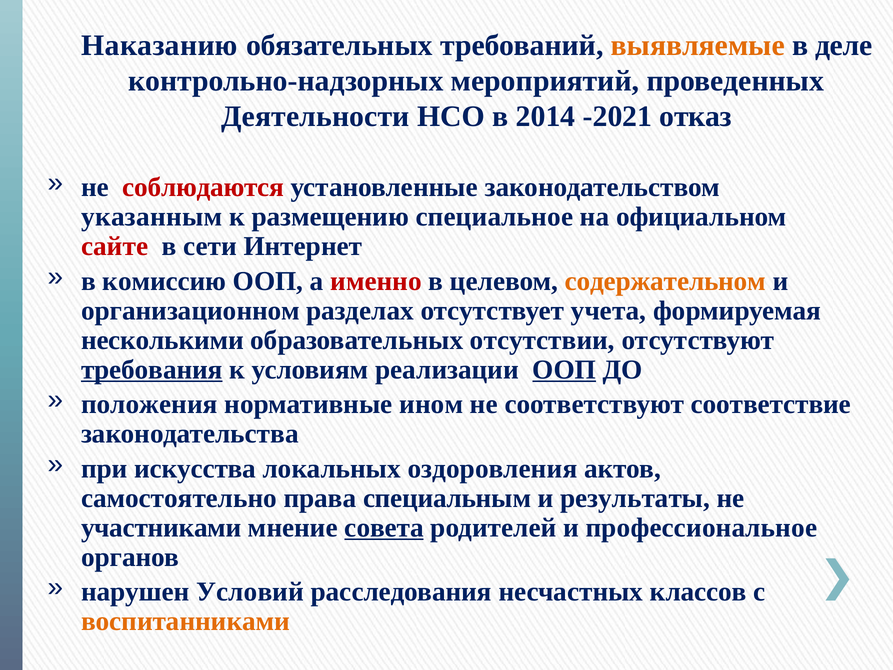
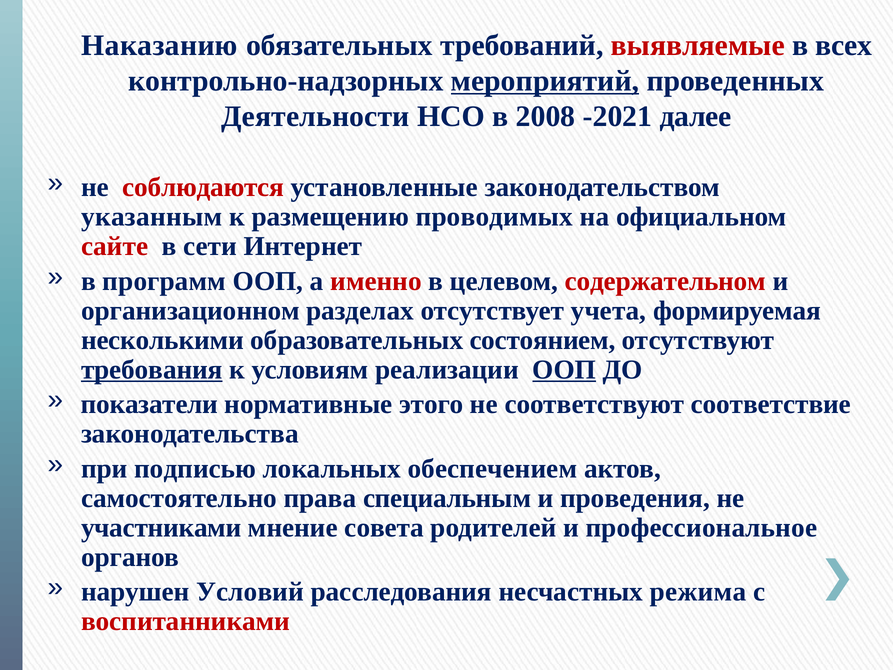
выявляемые colour: orange -> red (698, 45)
деле: деле -> всех (844, 45)
мероприятий underline: none -> present (545, 81)
2014: 2014 -> 2008 (546, 117)
отказ: отказ -> далее (696, 117)
специальное: специальное -> проводимых (494, 217)
комиссию: комиссию -> программ (164, 281)
содержательном colour: orange -> red (665, 281)
отсутствии: отсутствии -> состоянием (543, 340)
положения: положения -> показатели (149, 404)
ином: ином -> этого (431, 404)
искусства: искусства -> подписью (195, 468)
оздоровления: оздоровления -> обеспечением (492, 468)
результаты: результаты -> проведения (635, 498)
совета underline: present -> none (384, 527)
классов: классов -> режима (698, 592)
воспитанниками colour: orange -> red (186, 621)
